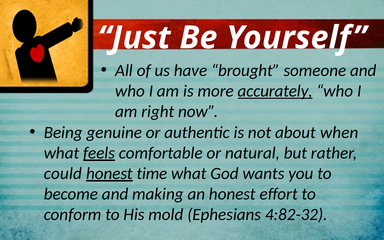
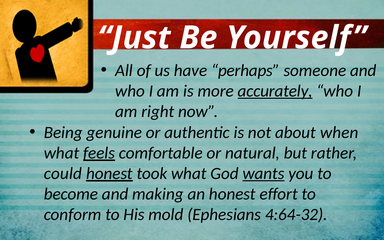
brought: brought -> perhaps (245, 70)
time: time -> took (152, 173)
wants underline: none -> present (264, 173)
4:82-32: 4:82-32 -> 4:64-32 (296, 214)
